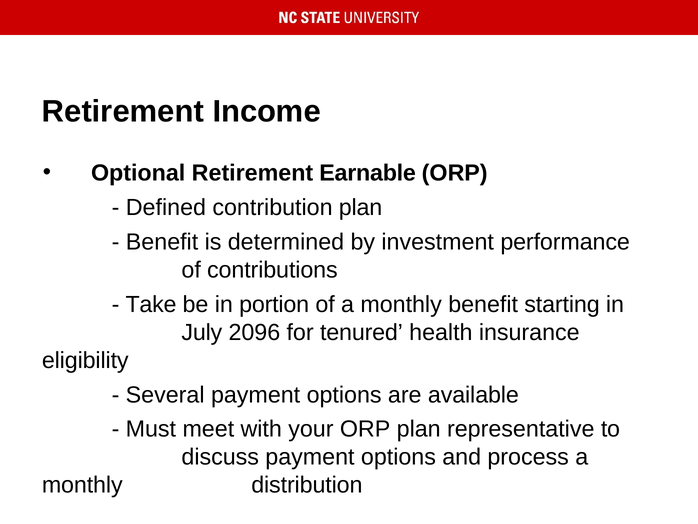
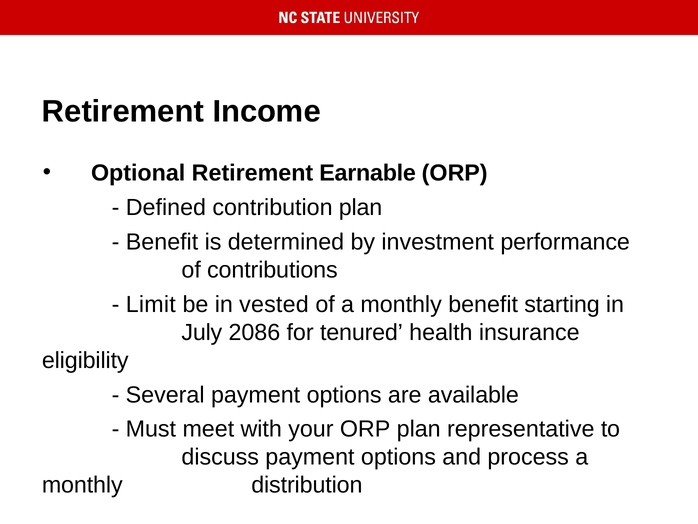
Take: Take -> Limit (151, 304)
portion: portion -> vested (274, 304)
2096: 2096 -> 2086 (254, 332)
